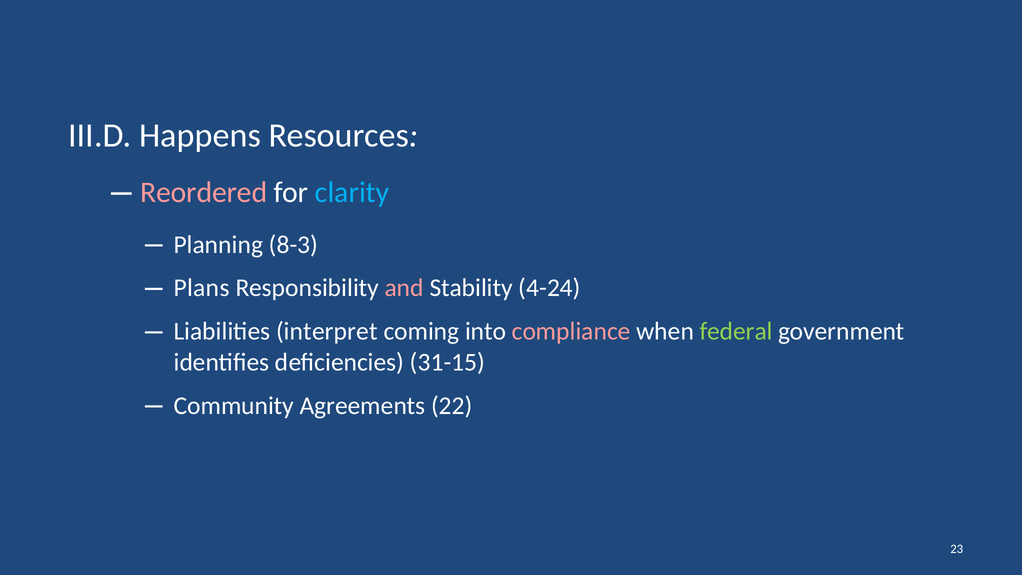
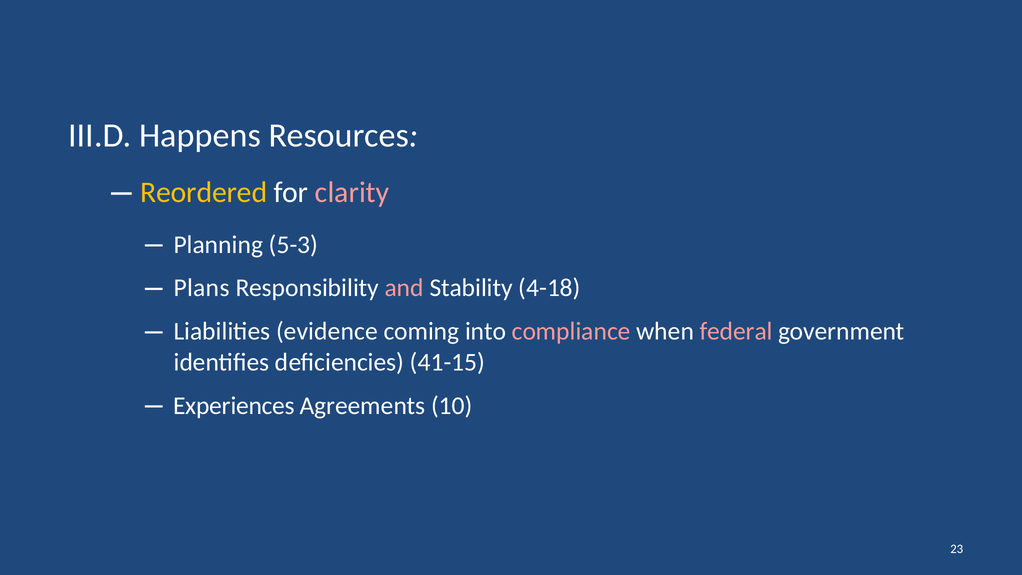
Reordered colour: pink -> yellow (204, 192)
clarity colour: light blue -> pink (352, 192)
8-3: 8-3 -> 5-3 (293, 245)
4-24: 4-24 -> 4-18 (550, 288)
interpret: interpret -> evidence (327, 331)
federal colour: light green -> pink (736, 331)
31-15: 31-15 -> 41-15 (448, 362)
Community: Community -> Experiences (234, 406)
22: 22 -> 10 (452, 406)
